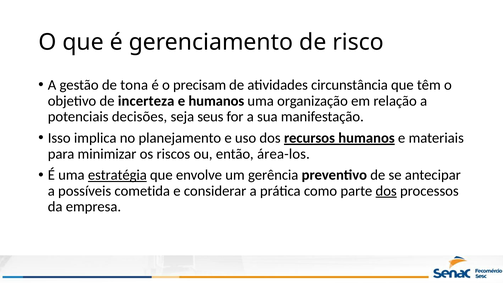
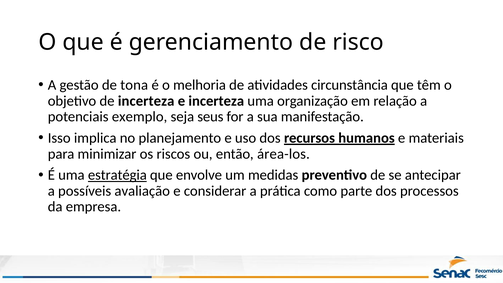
precisam: precisam -> melhoria (200, 85)
e humanos: humanos -> incerteza (216, 101)
decisões: decisões -> exemplo (140, 117)
gerência: gerência -> medidas (273, 175)
cometida: cometida -> avaliação (142, 191)
dos underline: present -> none (386, 191)
